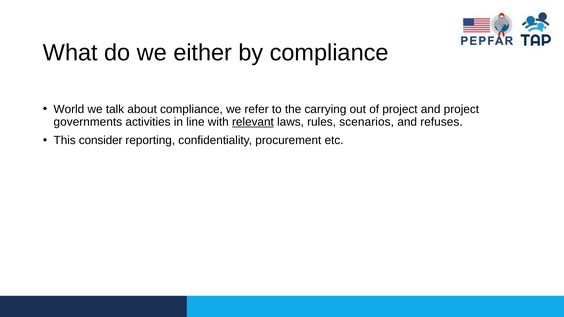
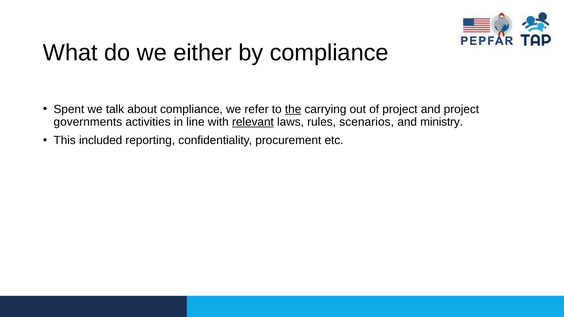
World: World -> Spent (69, 109)
the underline: none -> present (293, 109)
refuses: refuses -> ministry (442, 122)
consider: consider -> included (101, 141)
